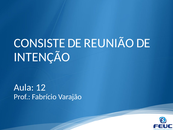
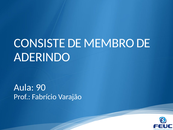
REUNIÃO: REUNIÃO -> MEMBRO (109, 43)
INTENÇÃO: INTENÇÃO -> ADERINDO (42, 57)
12: 12 -> 90 (41, 87)
